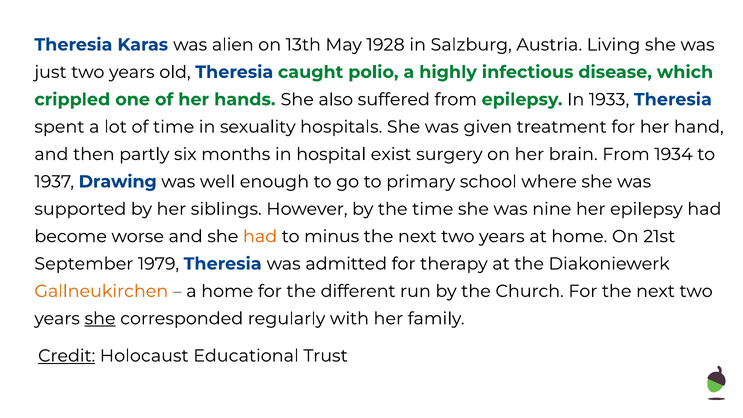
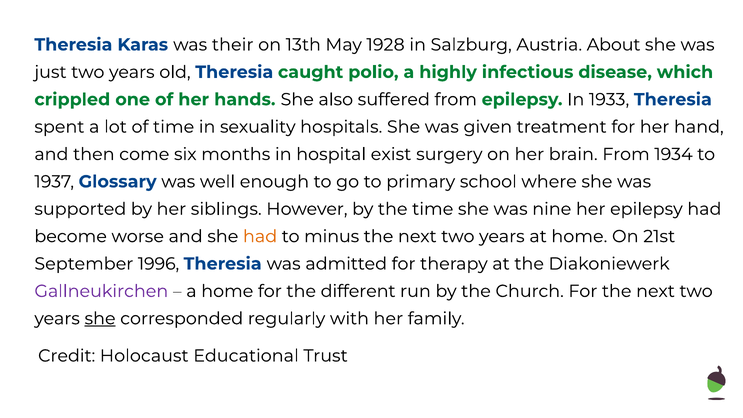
alien: alien -> their (233, 45)
Living: Living -> About (614, 45)
partly: partly -> come (144, 154)
Drawing: Drawing -> Glossary (118, 182)
1979: 1979 -> 1996 (159, 264)
Gallneukirchen colour: orange -> purple (101, 291)
Credit underline: present -> none (67, 356)
